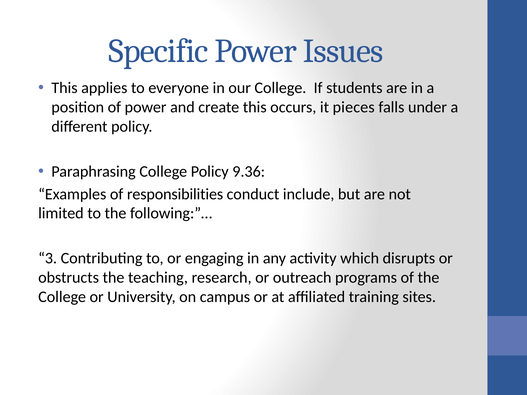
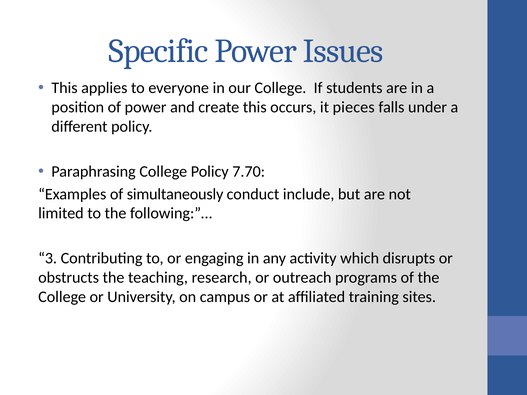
9.36: 9.36 -> 7.70 (249, 172)
responsibilities: responsibilities -> simultaneously (175, 194)
